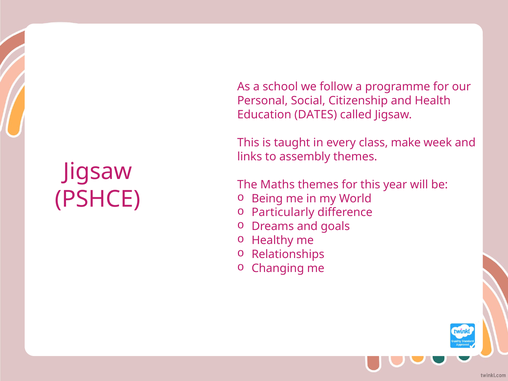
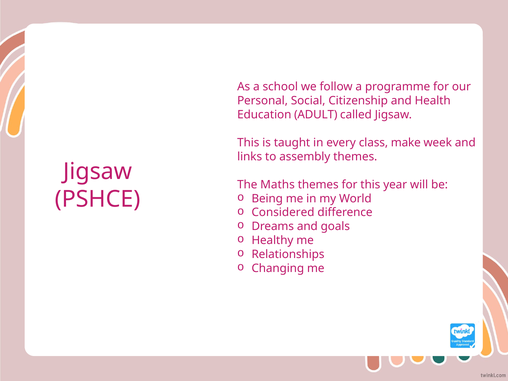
DATES: DATES -> ADULT (316, 115)
Particularly: Particularly -> Considered (283, 212)
